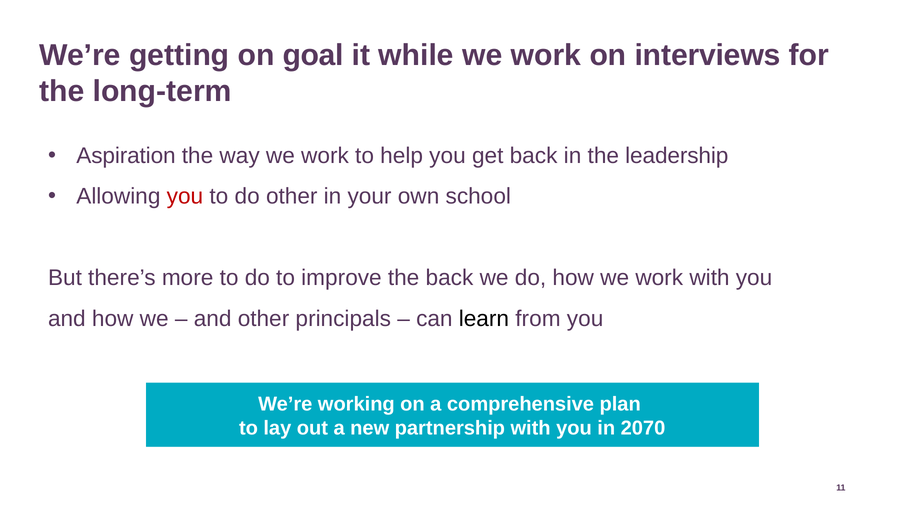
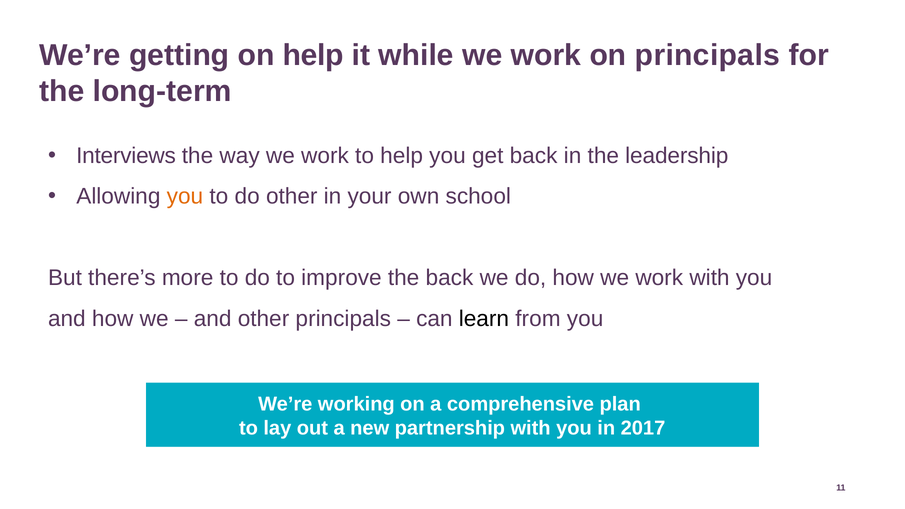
on goal: goal -> help (313, 55)
on interviews: interviews -> principals (707, 55)
Aspiration: Aspiration -> Interviews (126, 156)
you colour: red -> orange (185, 197)
2070: 2070 -> 2017 (643, 428)
